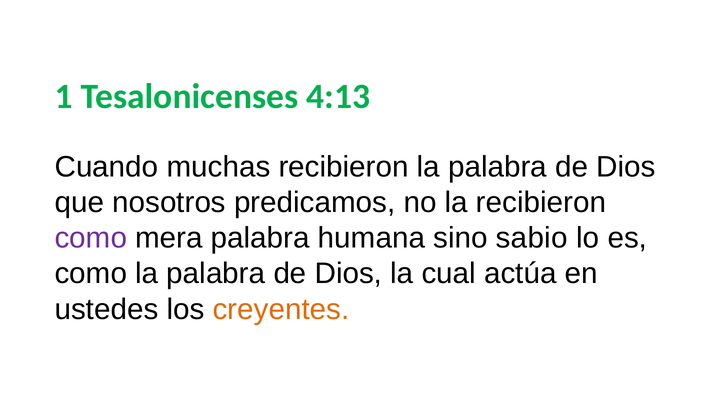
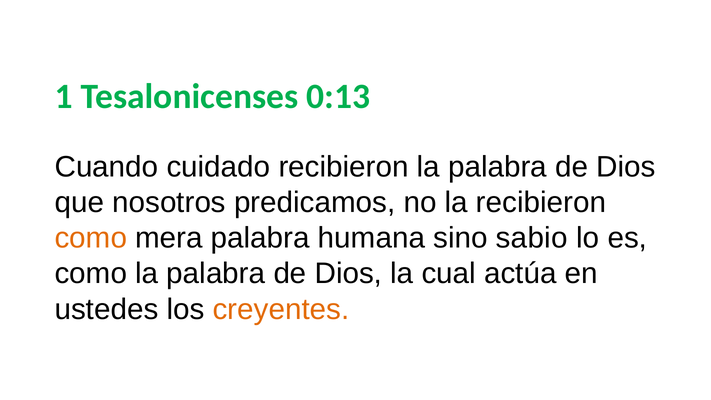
4:13: 4:13 -> 0:13 (338, 96)
muchas: muchas -> cuidado (218, 167)
como colour: purple -> orange (91, 238)
